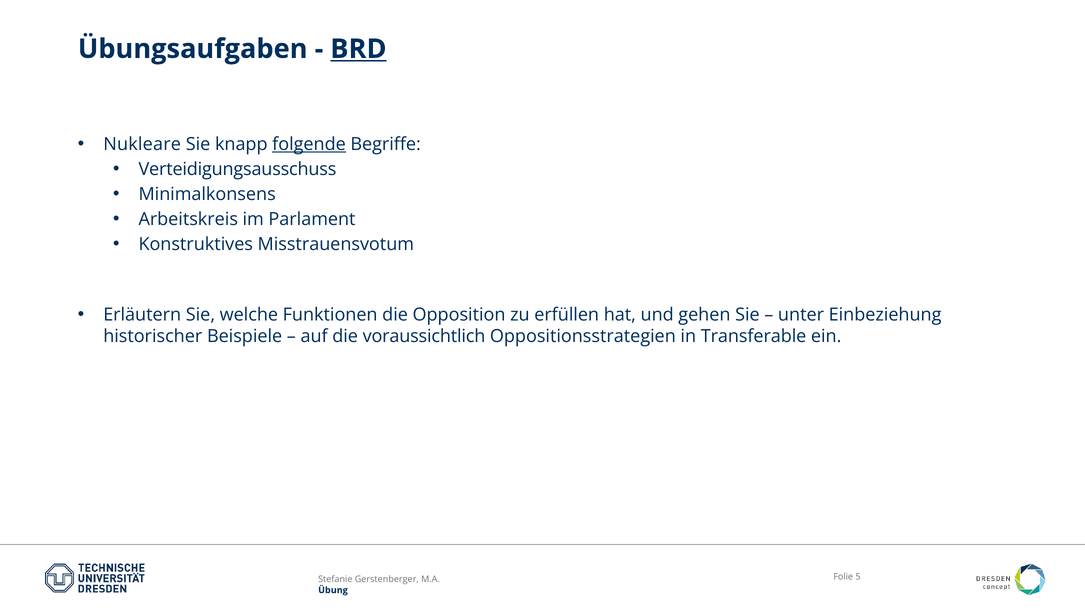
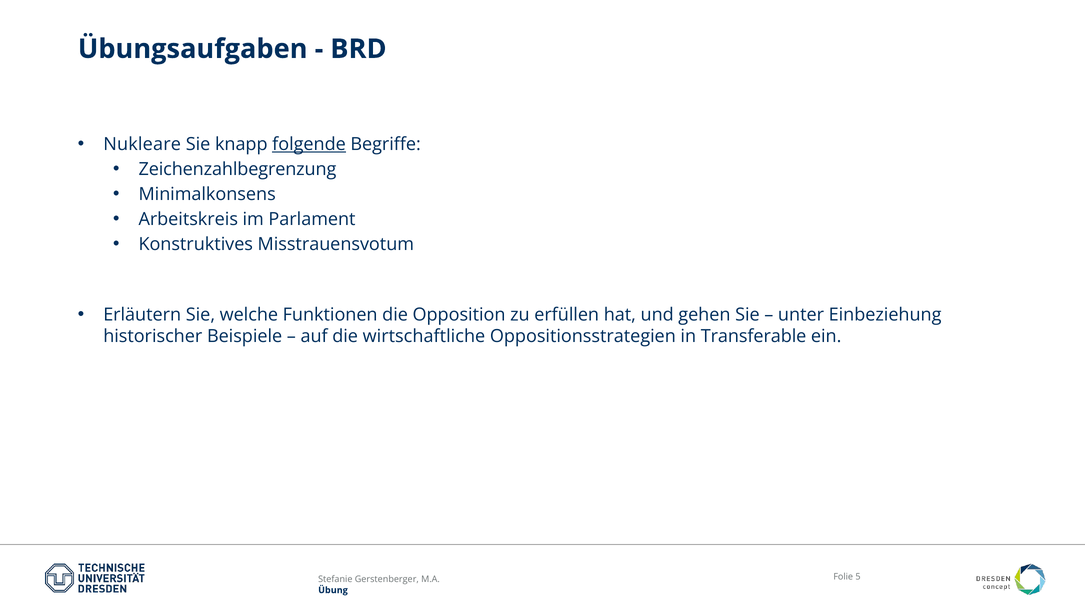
BRD underline: present -> none (358, 49)
Verteidigungsausschuss: Verteidigungsausschuss -> Zeichenzahlbegrenzung (237, 169)
voraussichtlich: voraussichtlich -> wirtschaftliche (424, 337)
